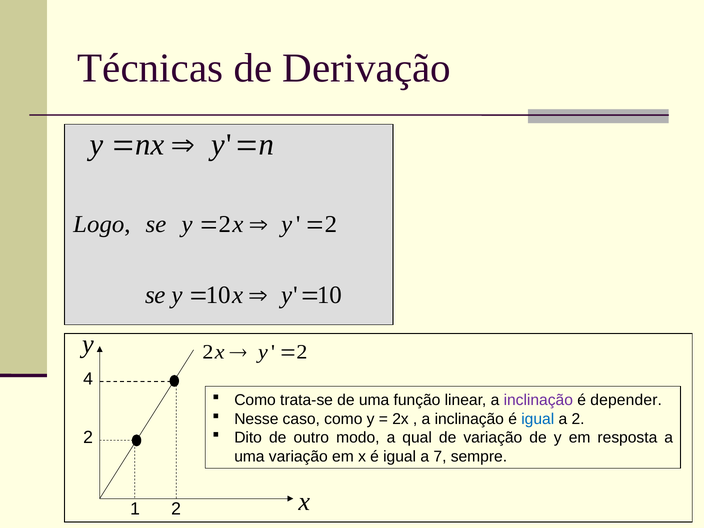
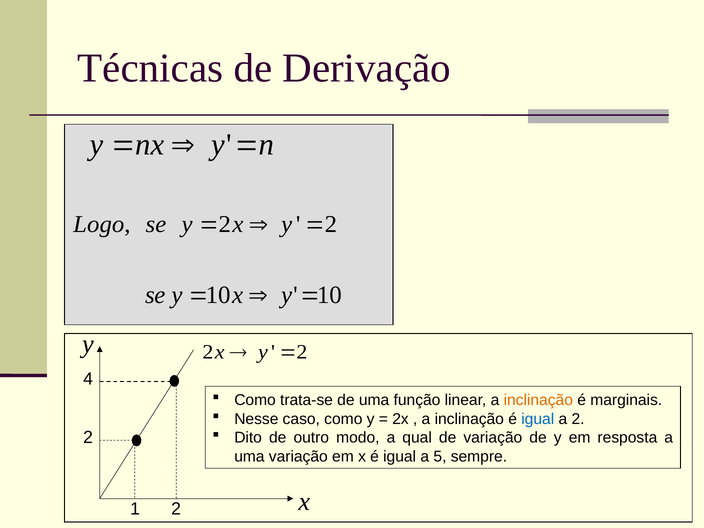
inclinação colour: purple -> orange (538, 400)
depender: depender -> marginais (626, 400)
7: 7 -> 5 (440, 457)
